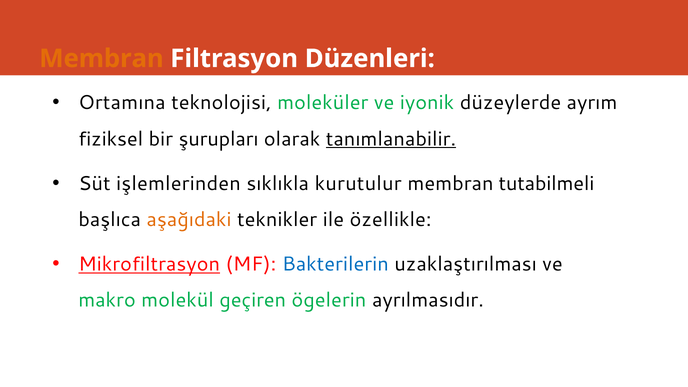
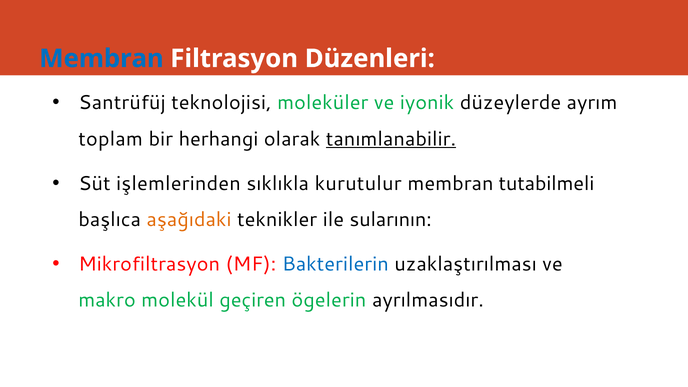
Membran colour: orange -> blue (101, 59)
Ortamına: Ortamına -> Santrüfüj (122, 103)
fiziksel: fiziksel -> toplam (111, 139)
şurupları: şurupları -> herhangi (218, 139)
özellikle: özellikle -> sularının (391, 220)
Mikrofiltrasyon underline: present -> none (149, 264)
